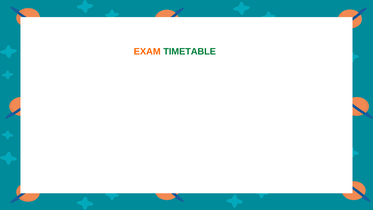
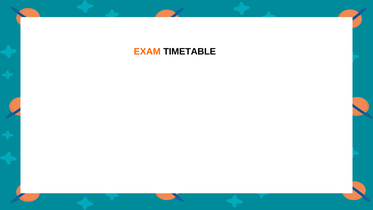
TIMETABLE colour: green -> black (190, 51)
